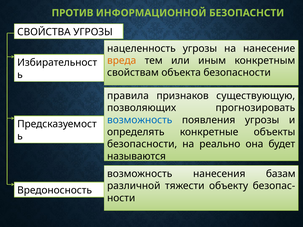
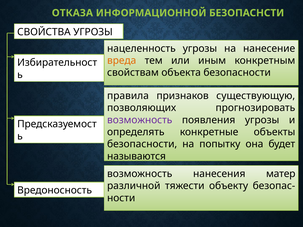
ПРОТИВ: ПРОТИВ -> ОТКАЗА (72, 13)
возможность colour: blue -> purple (140, 120)
реально: реально -> попытку (220, 144)
базам: базам -> матер (281, 174)
